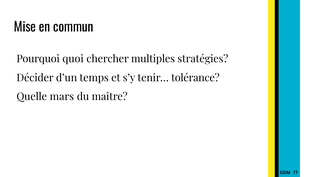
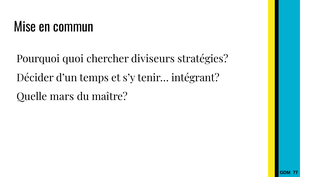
multiples: multiples -> diviseurs (153, 59)
tolérance: tolérance -> intégrant (195, 78)
